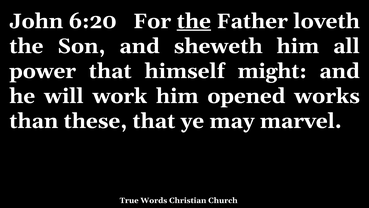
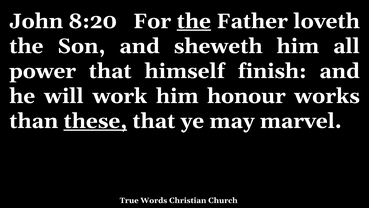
6:20: 6:20 -> 8:20 (93, 21)
might: might -> finish (272, 71)
opened: opened -> honour (246, 96)
these underline: none -> present (95, 121)
